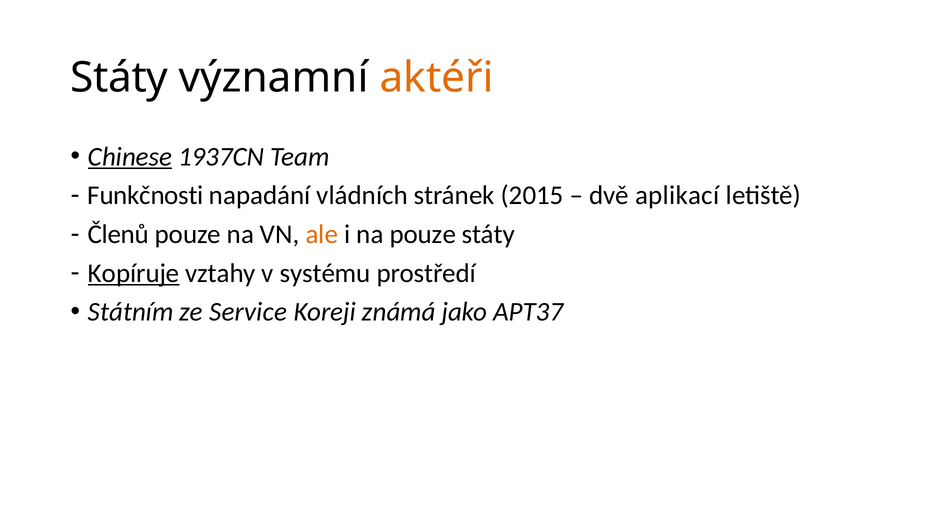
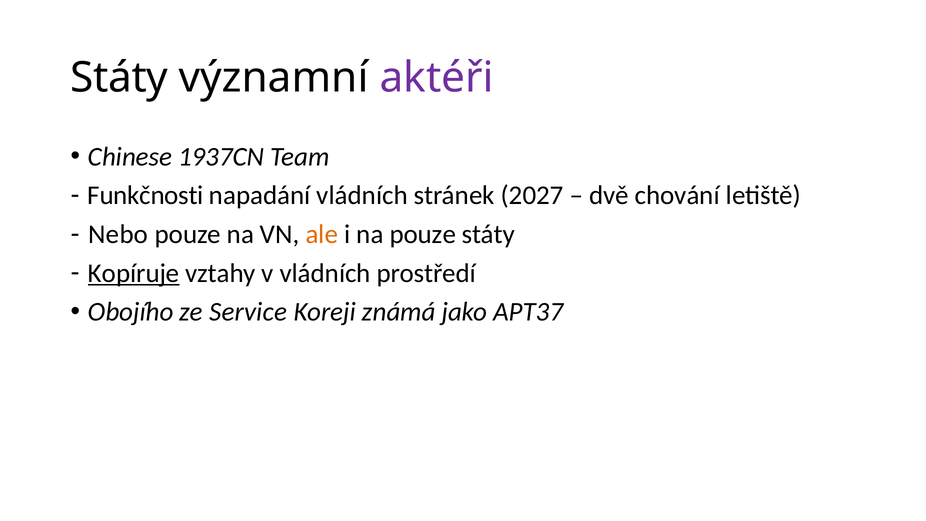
aktéři colour: orange -> purple (437, 78)
Chinese underline: present -> none (130, 157)
2015: 2015 -> 2027 (532, 195)
aplikací: aplikací -> chování (677, 195)
Členů: Členů -> Nebo (118, 234)
v systému: systému -> vládních (325, 273)
Státním: Státním -> Obojího (131, 312)
